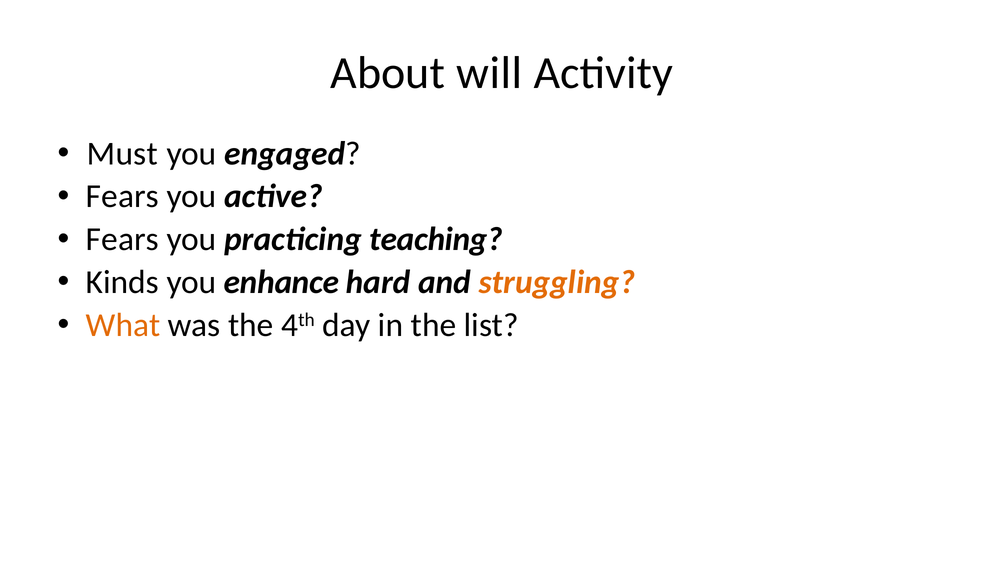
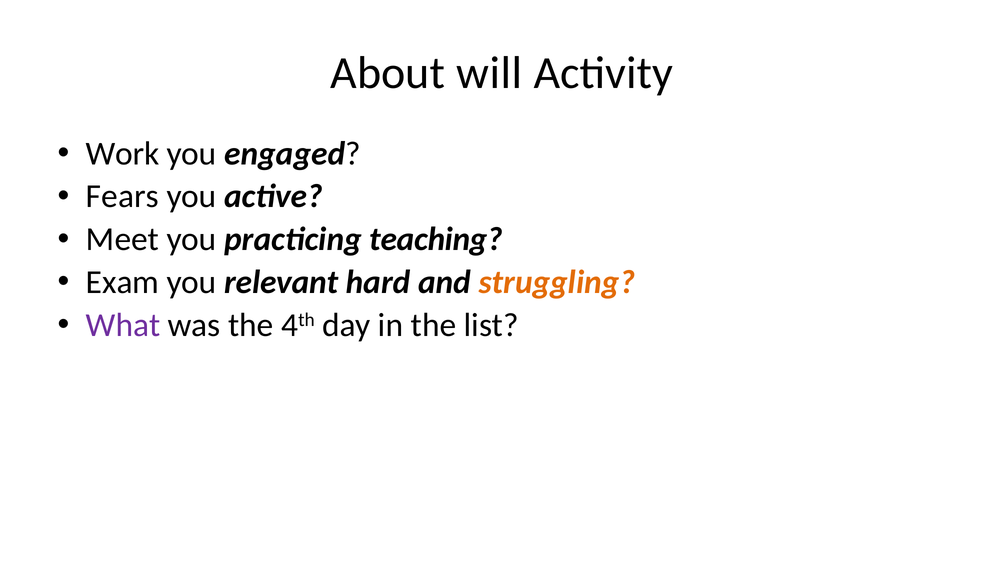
Must: Must -> Work (123, 153)
Fears: Fears -> Meet (122, 239)
Kinds: Kinds -> Exam (123, 282)
enhance: enhance -> relevant (281, 282)
What colour: orange -> purple (123, 325)
